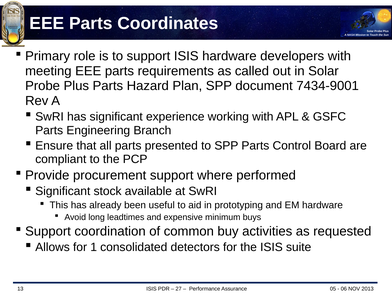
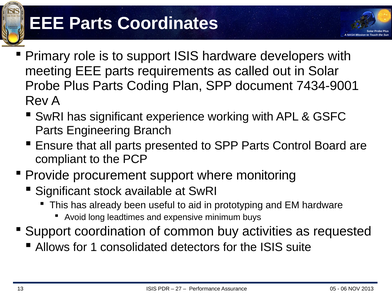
Hazard: Hazard -> Coding (148, 86)
performed: performed -> monitoring (266, 175)
